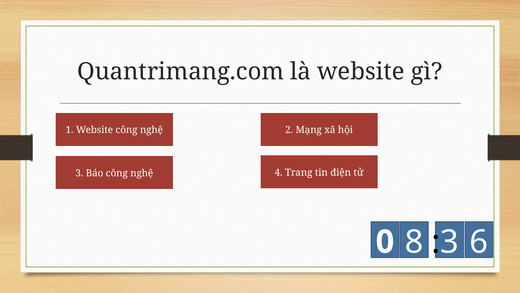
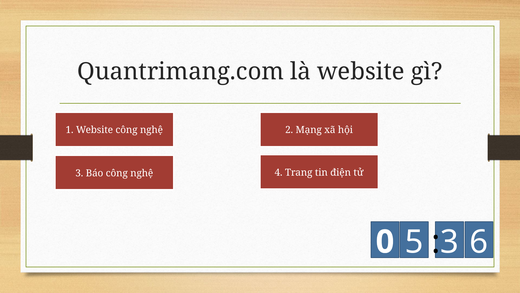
8: 8 -> 5 (414, 242)
